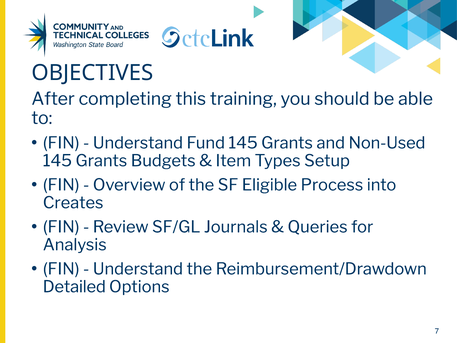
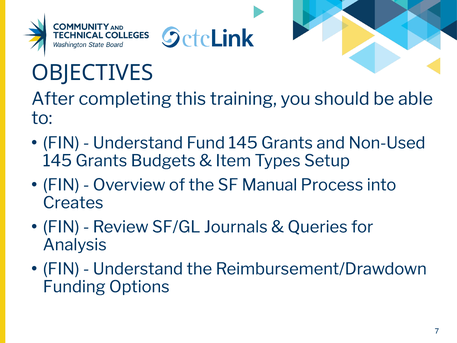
Eligible: Eligible -> Manual (270, 185)
Detailed: Detailed -> Funding (74, 287)
